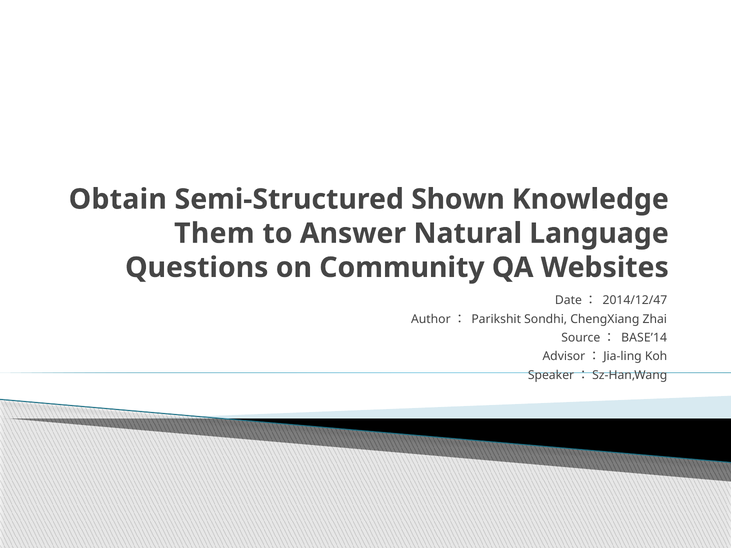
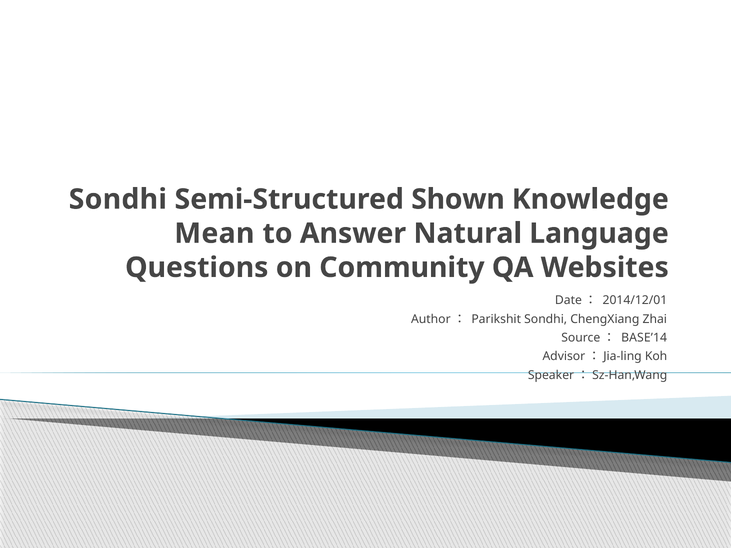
Obtain: Obtain -> Sondhi (118, 199)
Them: Them -> Mean (214, 234)
2014/12/47: 2014/12/47 -> 2014/12/01 (635, 300)
